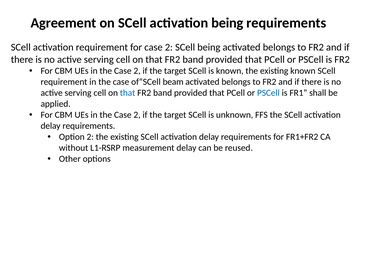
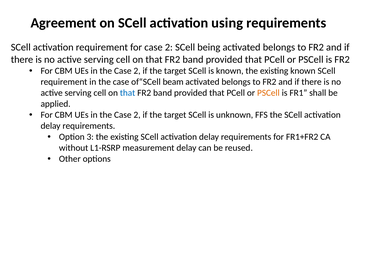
activation being: being -> using (227, 23)
PSCell colour: blue -> orange (268, 93)
Option 2: 2 -> 3 (90, 137)
